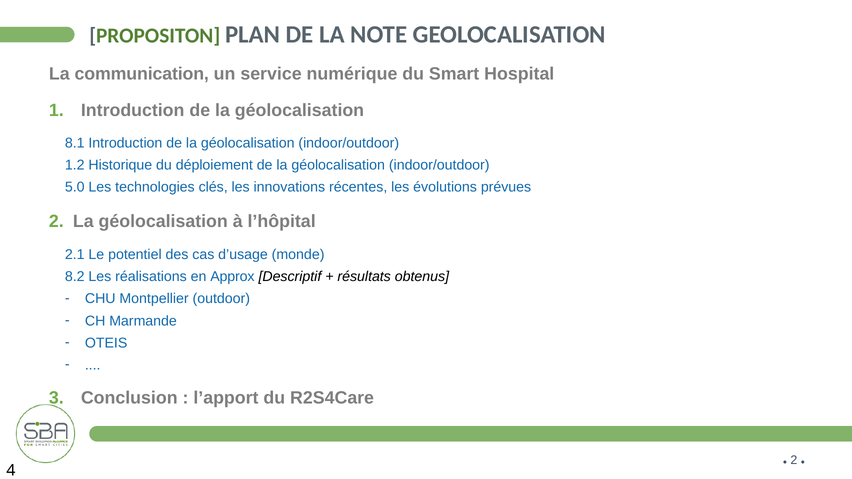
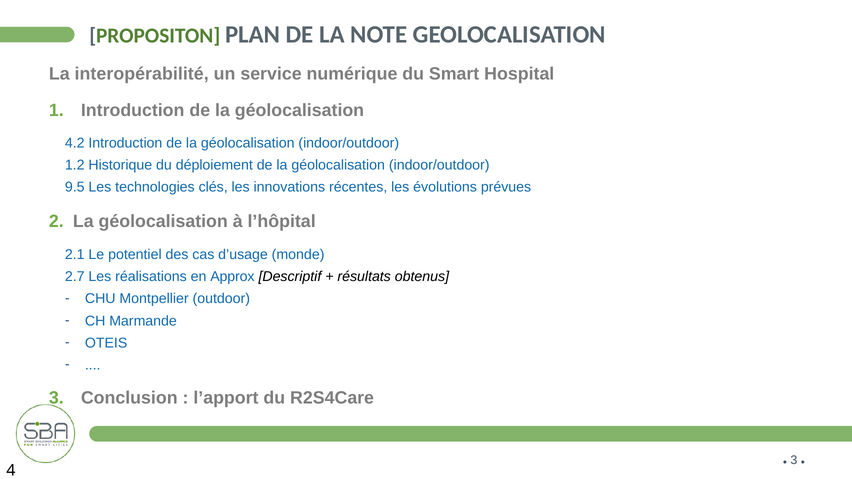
communication: communication -> interopérabilité (142, 74)
8.1: 8.1 -> 4.2 (75, 143)
5.0: 5.0 -> 9.5 (75, 187)
8.2: 8.2 -> 2.7 (75, 277)
2: 2 -> 3 (794, 460)
